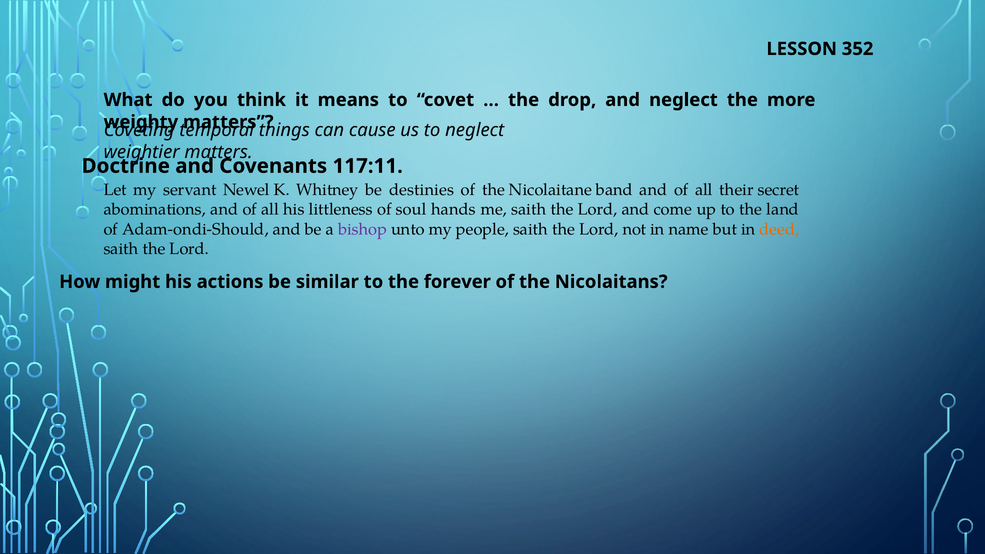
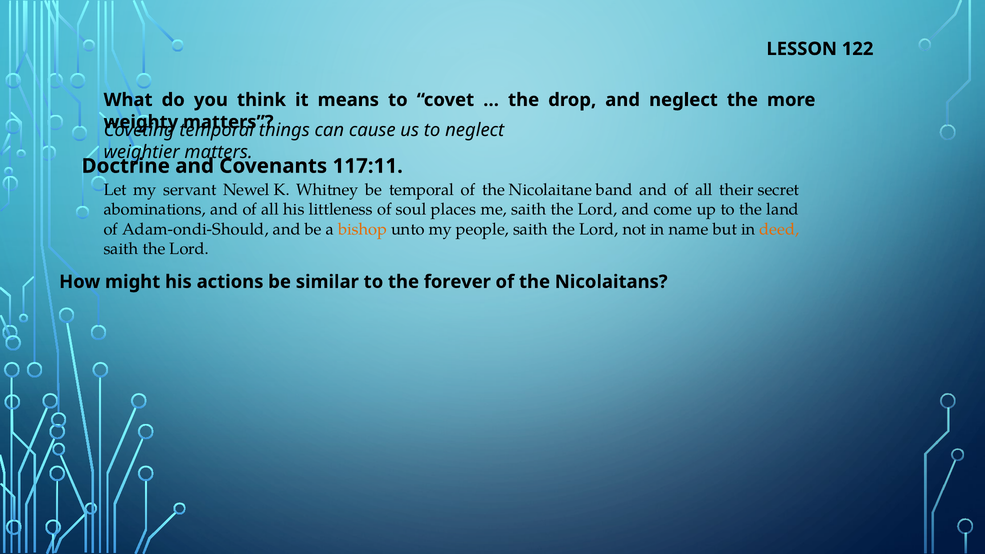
352: 352 -> 122 (858, 49)
be destinies: destinies -> temporal (422, 190)
hands: hands -> places (454, 210)
bishop colour: purple -> orange (363, 229)
